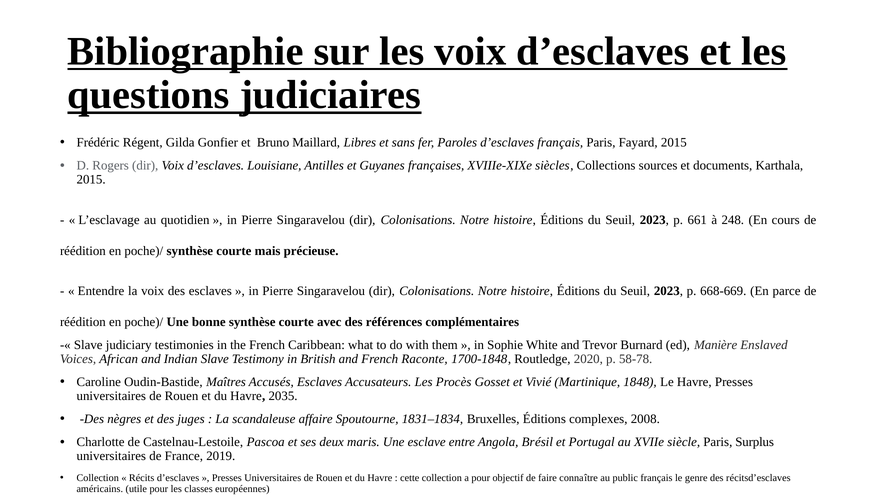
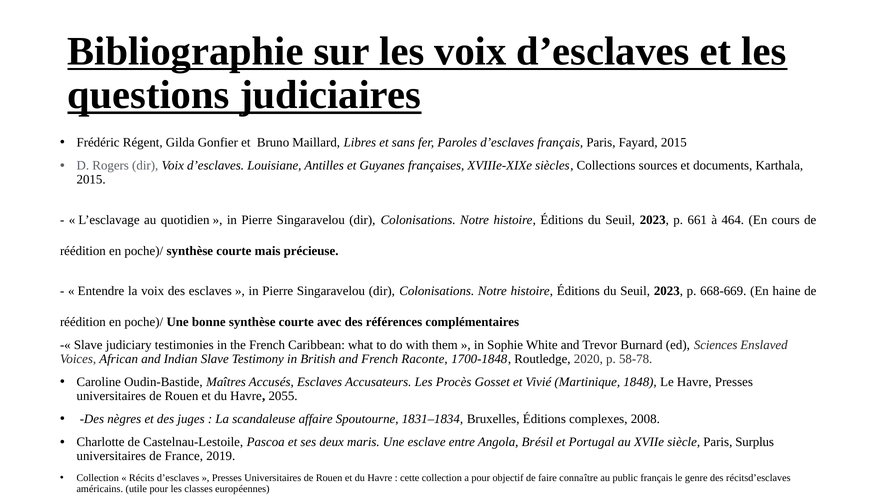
248: 248 -> 464 (733, 220)
parce: parce -> haine (787, 291)
Manière: Manière -> Sciences (716, 345)
2035: 2035 -> 2055 (283, 396)
